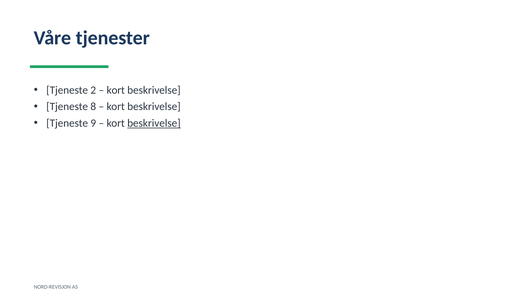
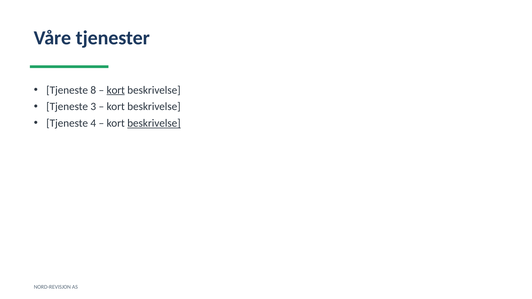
2: 2 -> 8 (93, 90)
kort underline: none -> present (116, 90)
8: 8 -> 3 (93, 107)
9: 9 -> 4 (93, 123)
